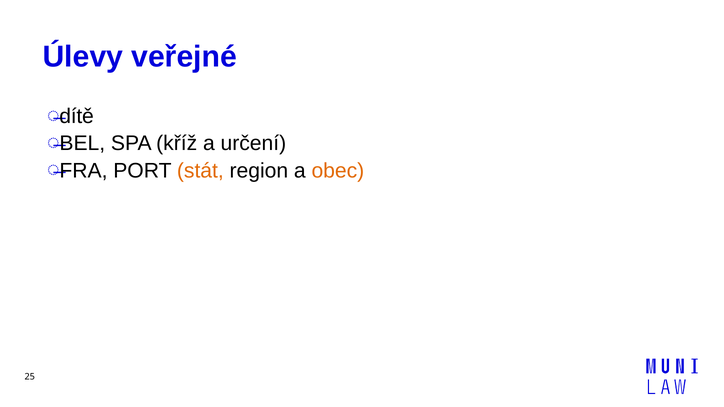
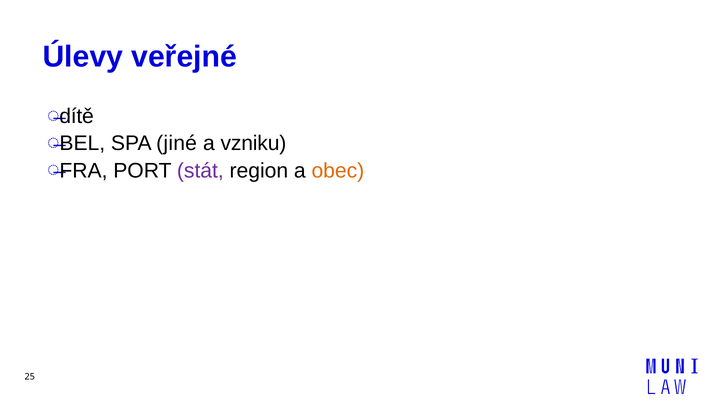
kříž: kříž -> jiné (177, 144)
určení: určení -> vzniku (253, 144)
stát colour: orange -> purple (200, 171)
